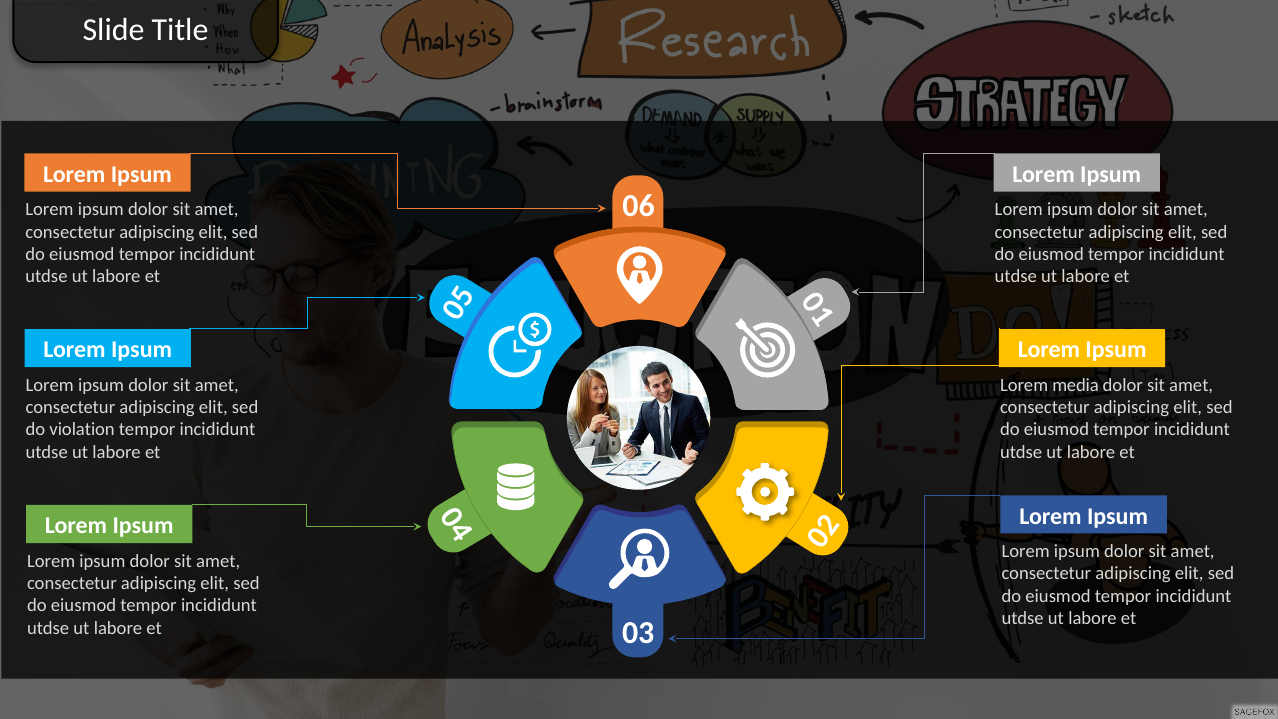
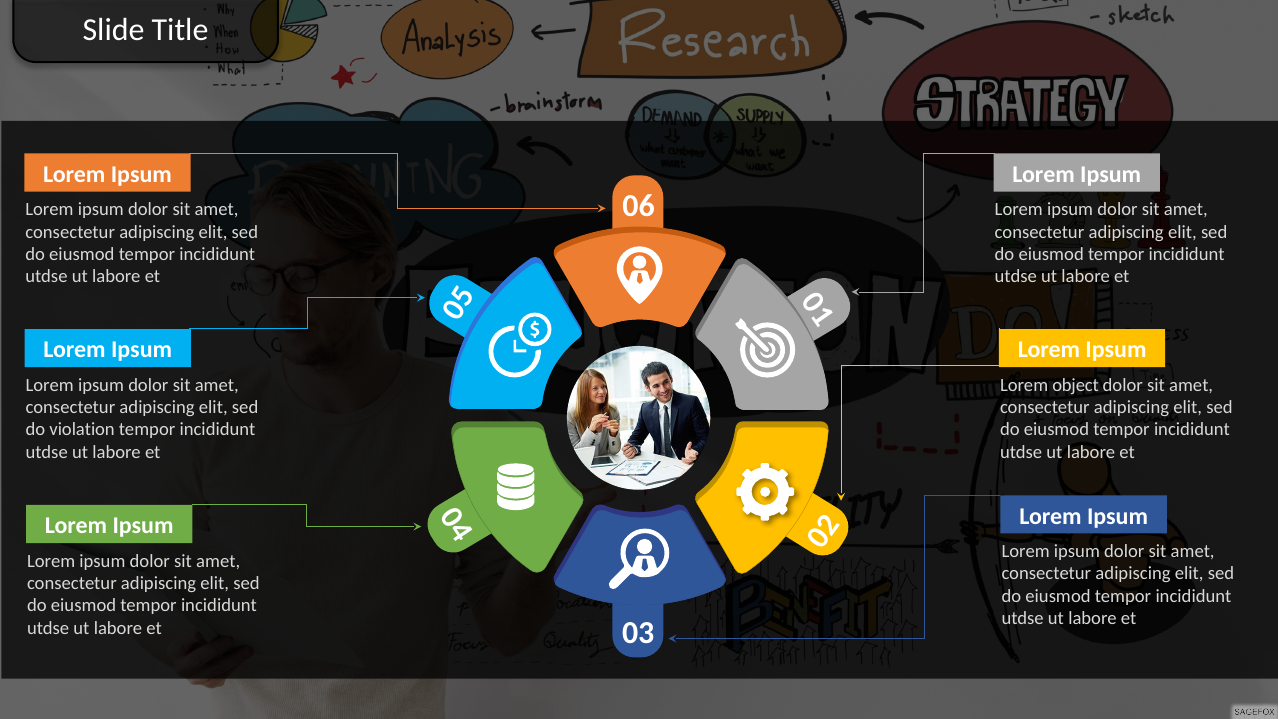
media: media -> object (1075, 385)
